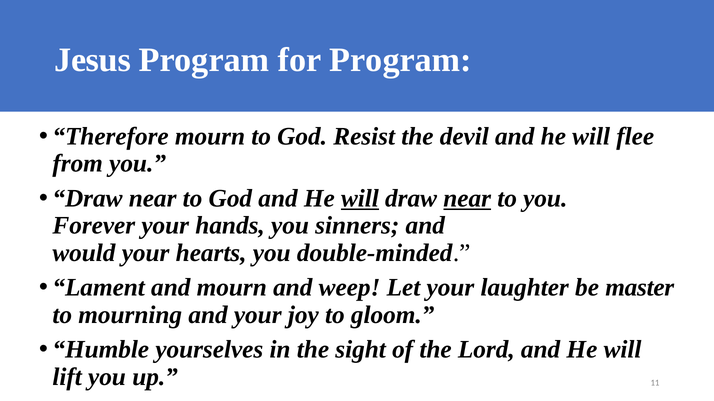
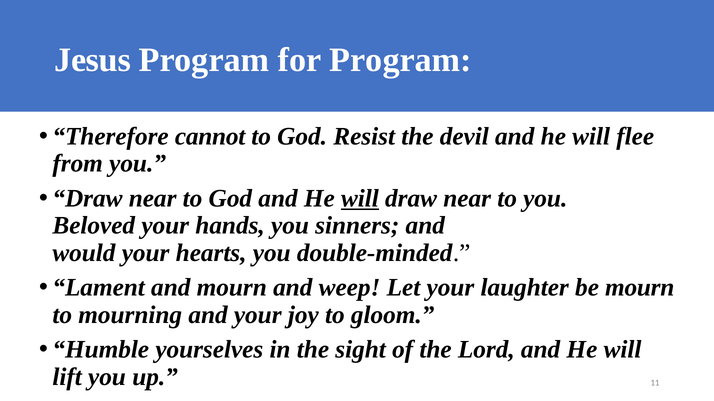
mourn: mourn -> cannot (210, 137)
near underline: present -> none (467, 199)
Forever: Forever -> Beloved (94, 226)
be master: master -> mourn (640, 288)
